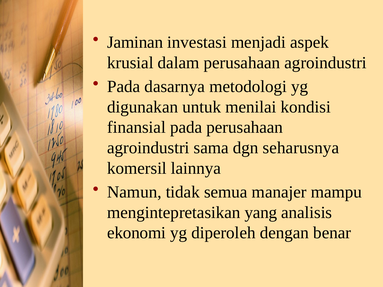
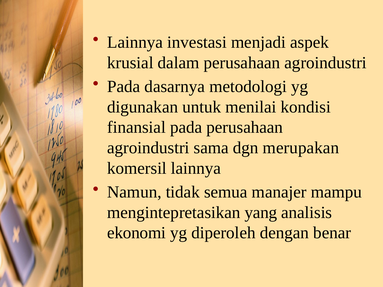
Jaminan: Jaminan -> Lainnya (135, 42)
seharusnya: seharusnya -> merupakan (301, 148)
